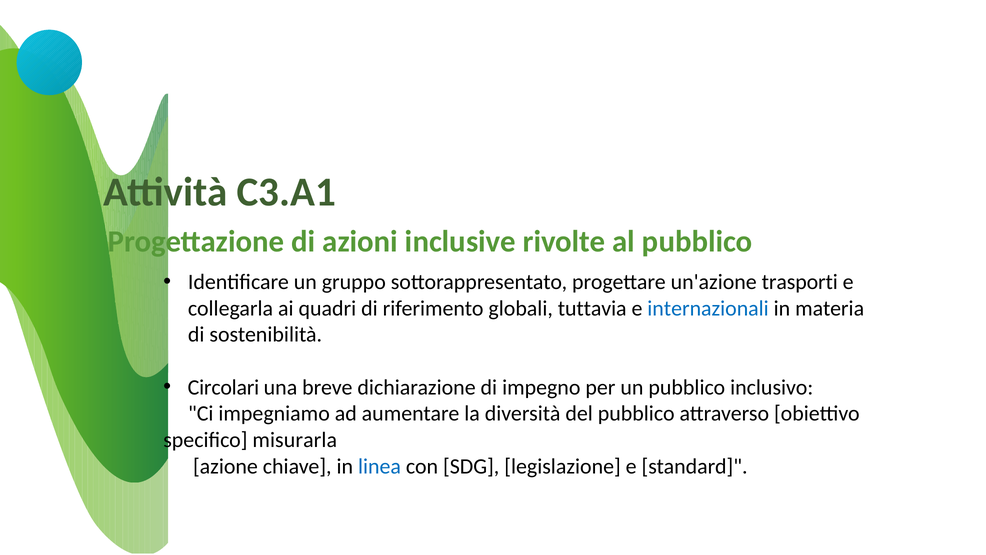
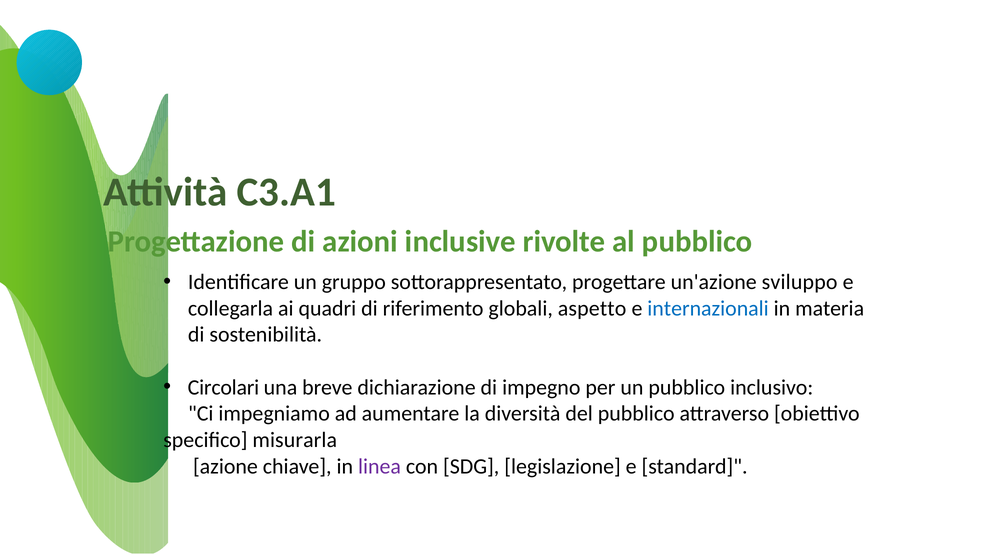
trasporti: trasporti -> sviluppo (800, 282)
tuttavia: tuttavia -> aspetto (592, 308)
linea colour: blue -> purple (380, 466)
